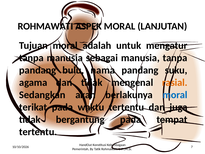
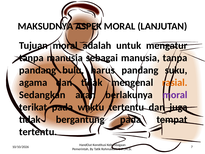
ROHMAWATI: ROHMAWATI -> MAKSUDNYA (45, 26)
nama: nama -> harus (103, 70)
moral colour: blue -> purple (175, 95)
